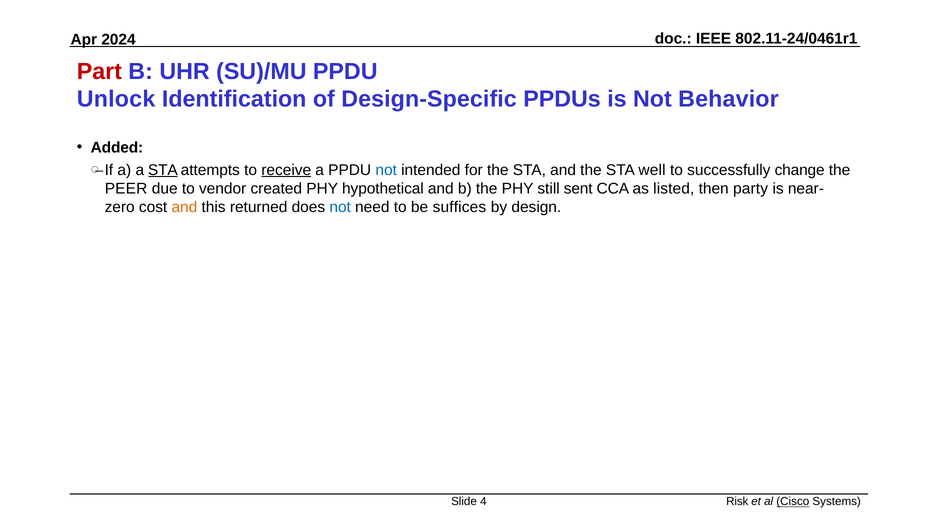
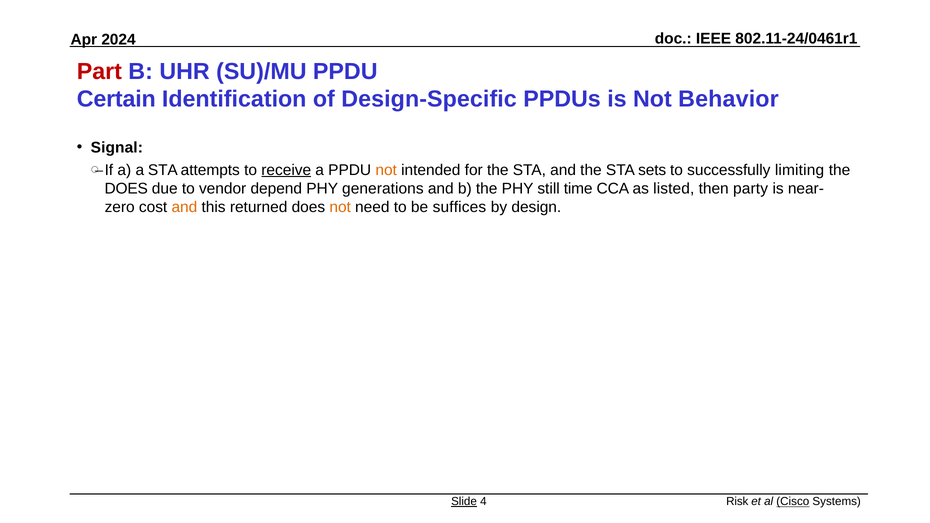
Unlock: Unlock -> Certain (116, 99)
Added: Added -> Signal (117, 148)
STA underline: present -> none (163, 170)
not colour: blue -> orange (386, 170)
well: well -> sets (652, 170)
change: change -> limiting (800, 170)
PEER: PEER -> DOES (126, 189)
created: created -> depend (276, 189)
hypothetical: hypothetical -> generations (383, 189)
sent: sent -> time (578, 189)
not colour: blue -> orange (340, 207)
Slide underline: none -> present (464, 502)
